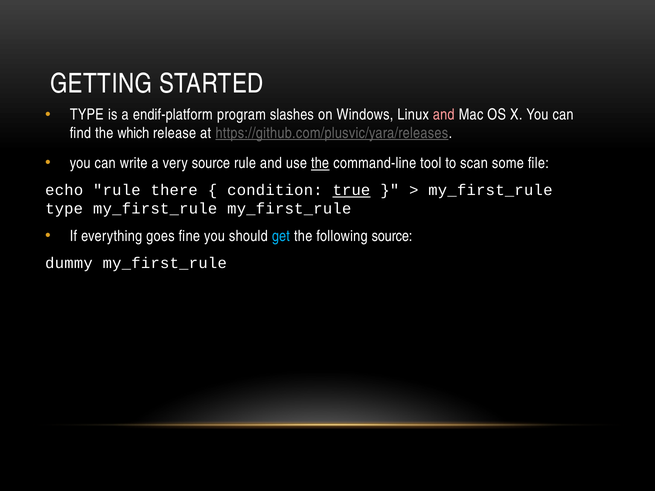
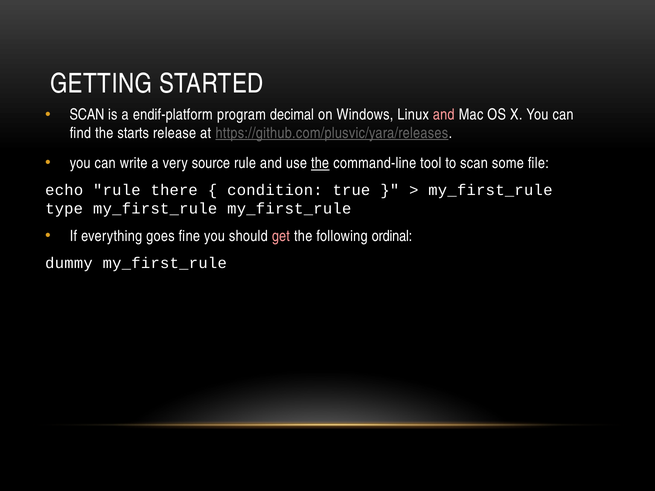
TYPE: TYPE -> SCAN (87, 115)
slashes: slashes -> decimal (292, 115)
which: which -> starts (133, 133)
true underline: present -> none (351, 190)
get colour: light blue -> pink (281, 236)
following source: source -> ordinal (392, 236)
